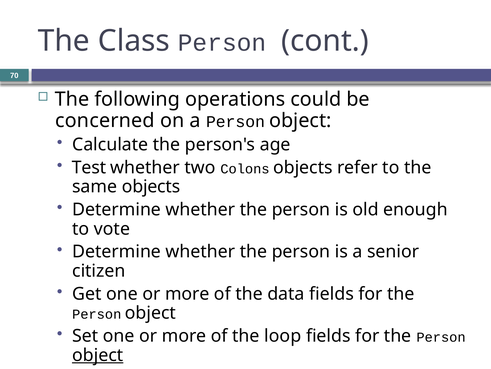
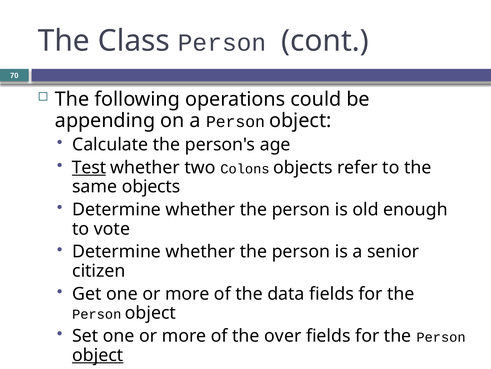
concerned: concerned -> appending (105, 120)
Test underline: none -> present (89, 167)
loop: loop -> over (283, 335)
